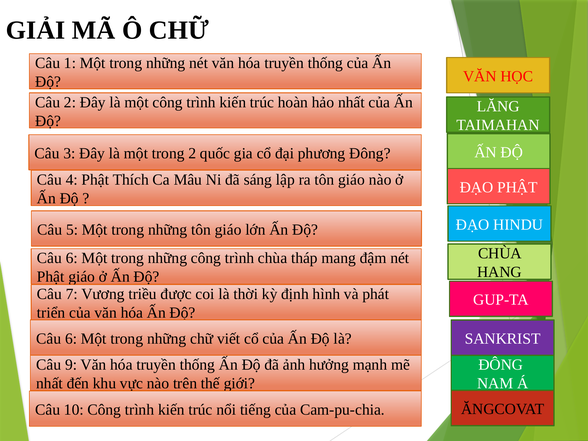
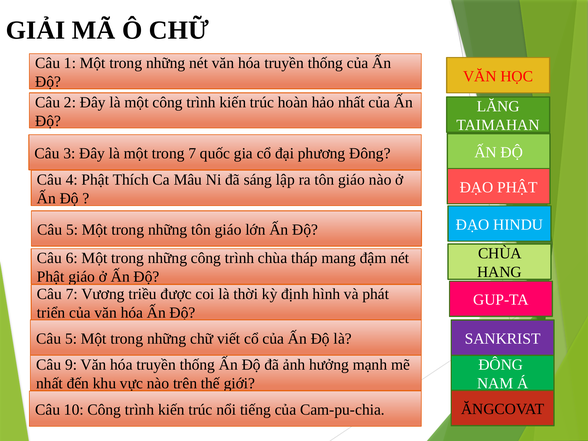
trong 2: 2 -> 7 (192, 153)
6: 6 -> 5 (71, 339)
